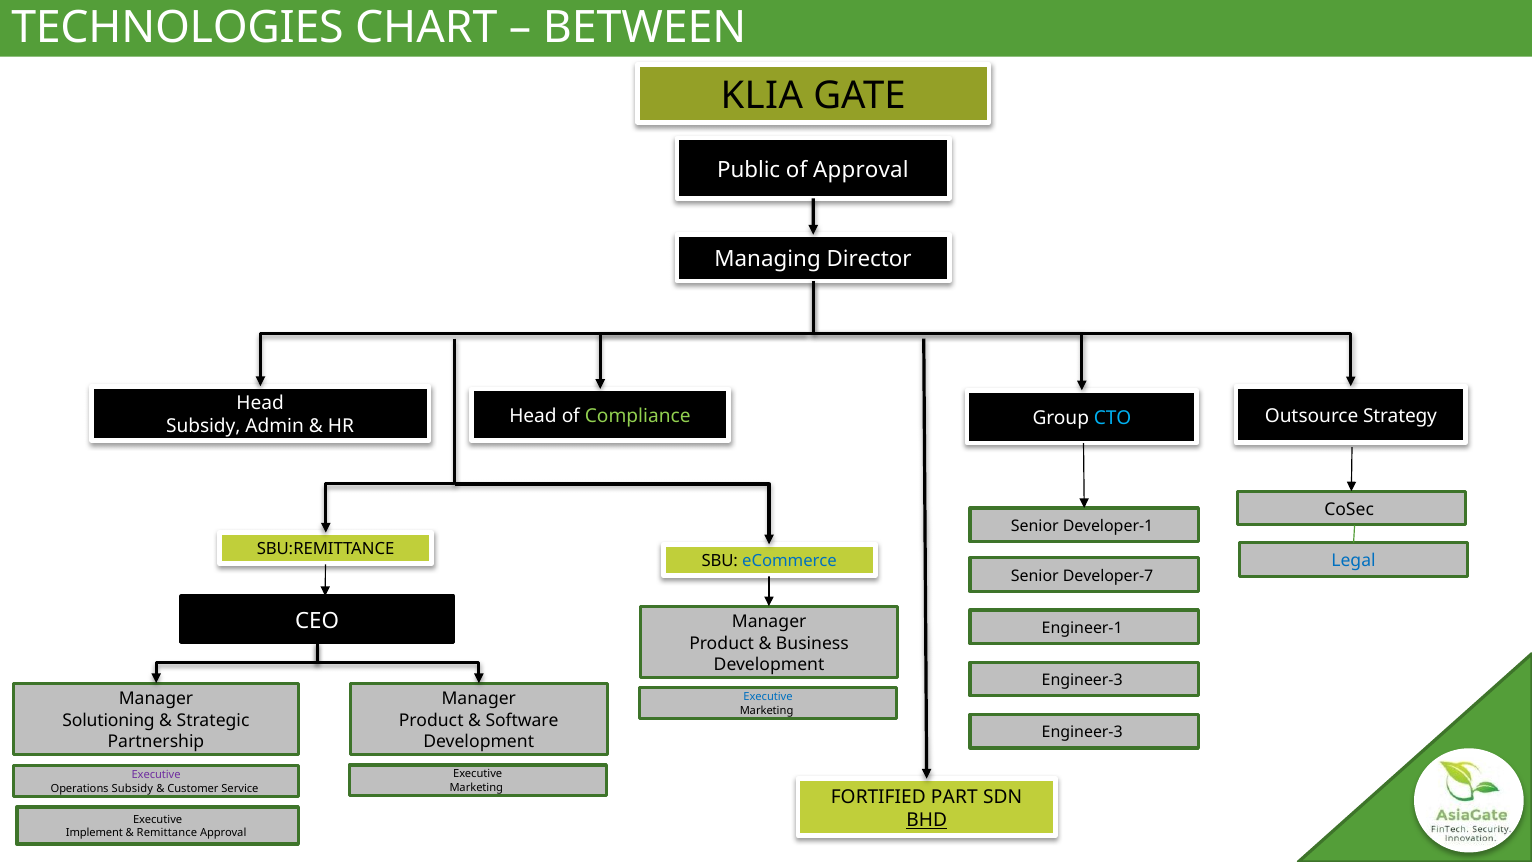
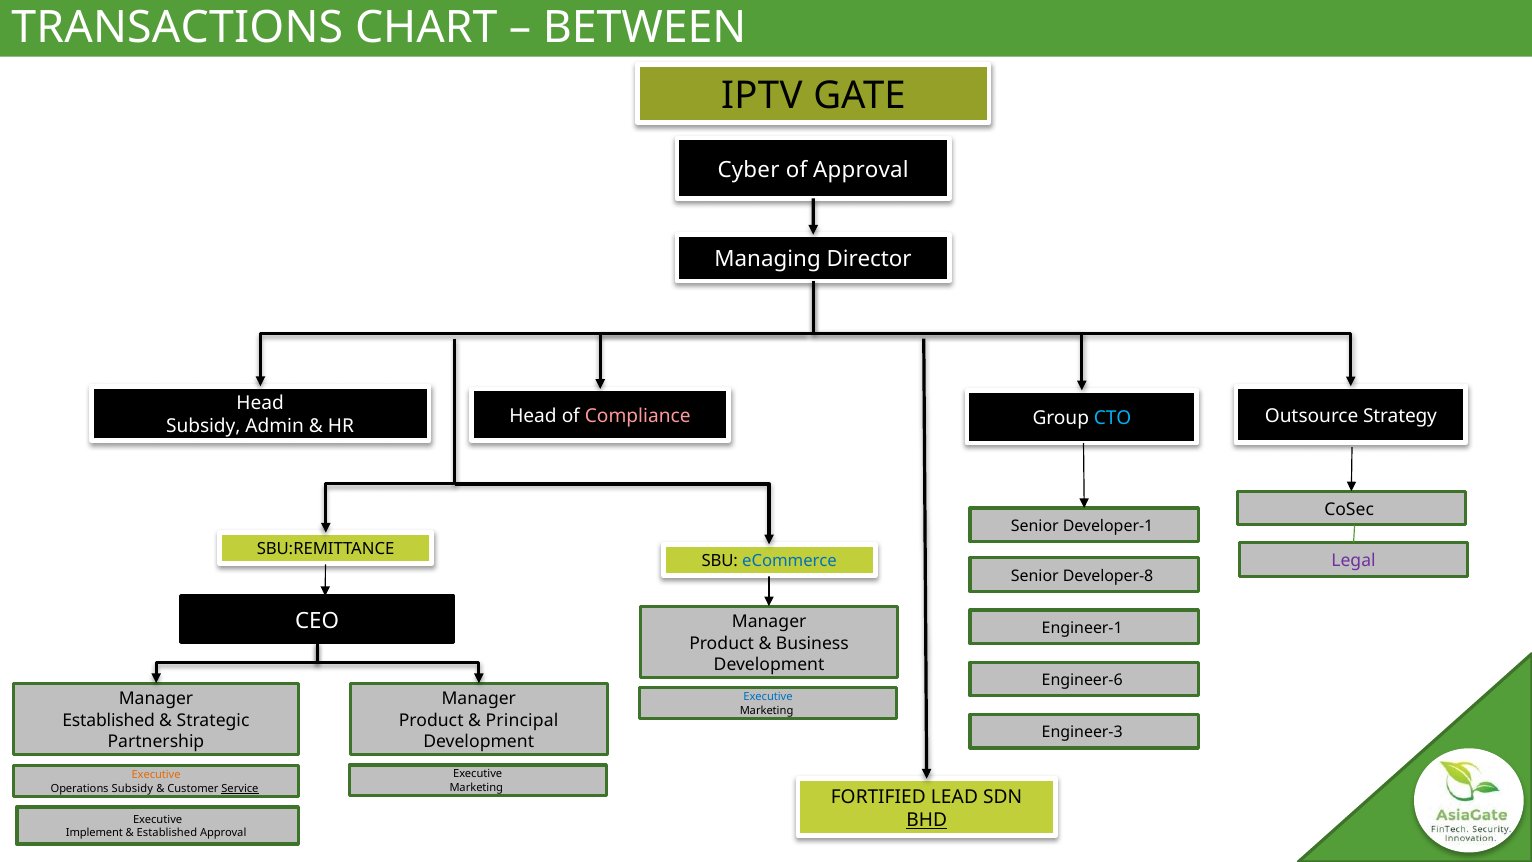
TECHNOLOGIES: TECHNOLOGIES -> TRANSACTIONS (177, 27)
KLIA: KLIA -> IPTV (762, 96)
Public: Public -> Cyber (749, 170)
Compliance colour: light green -> pink (638, 416)
Legal colour: blue -> purple (1354, 561)
Developer-7: Developer-7 -> Developer-8 (1108, 576)
Engineer-3: Engineer-3 -> Engineer-6 (1082, 680)
Solutioning: Solutioning -> Established (109, 720)
Software: Software -> Principal (522, 720)
Executive colour: purple -> orange (156, 775)
Service underline: none -> present (240, 788)
PART: PART -> LEAD (954, 797)
Remittance: Remittance -> Established (167, 833)
